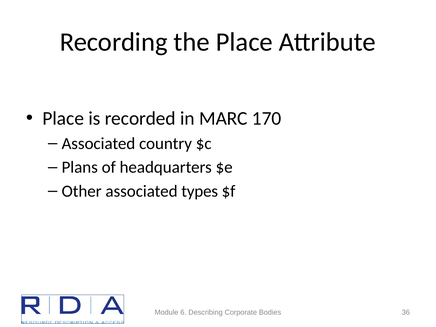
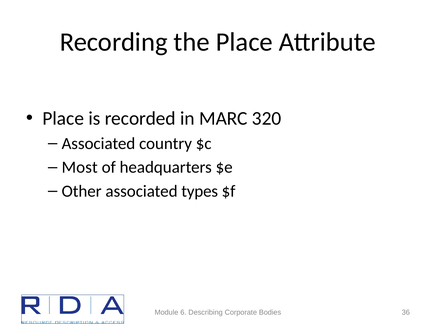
170: 170 -> 320 (267, 119)
Plans: Plans -> Most (80, 167)
